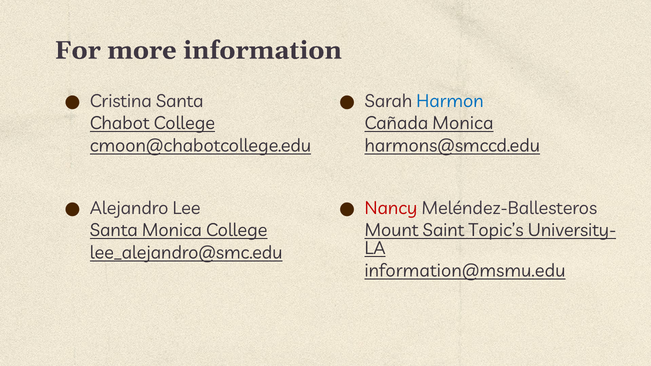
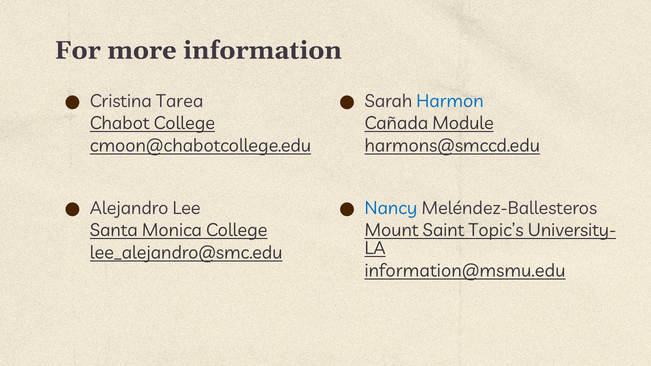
Cristina Santa: Santa -> Tarea (180, 101)
Cañada Monica: Monica -> Module (463, 123)
Nancy colour: red -> blue (391, 209)
